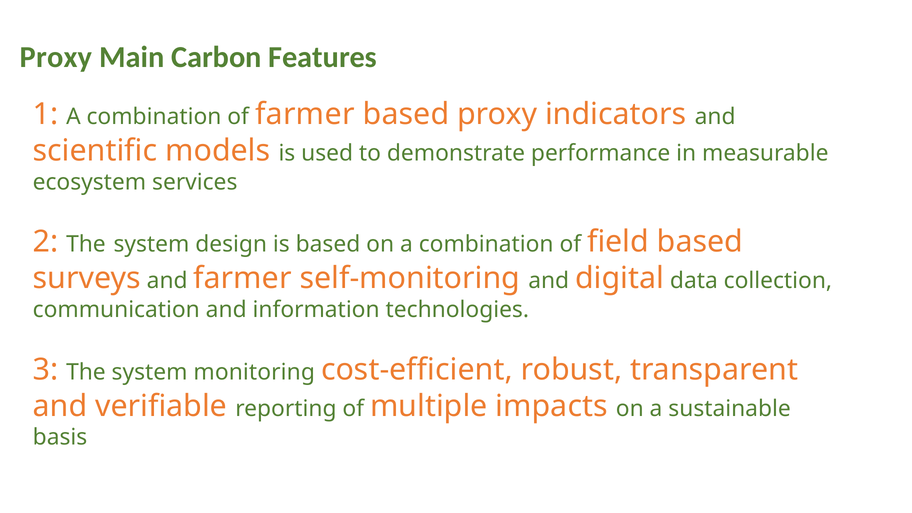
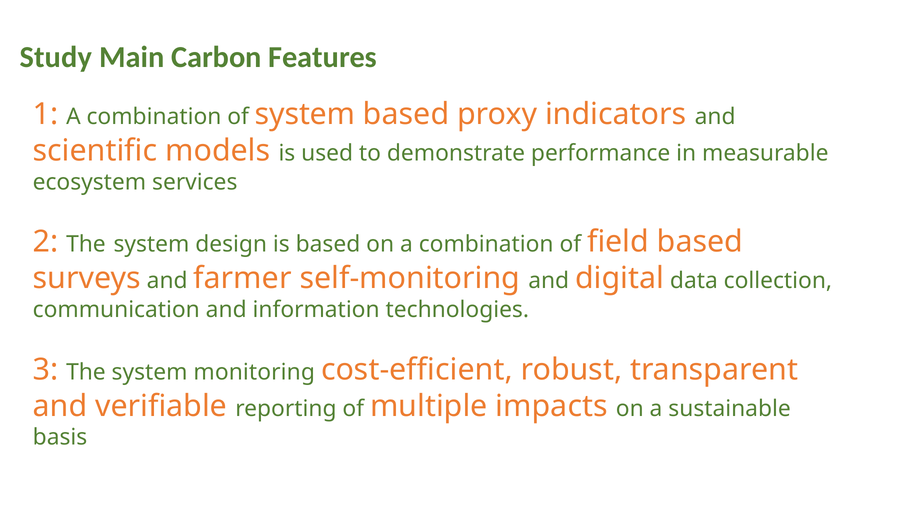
Proxy: Proxy -> Study (56, 57)
of farmer: farmer -> system (305, 114)
